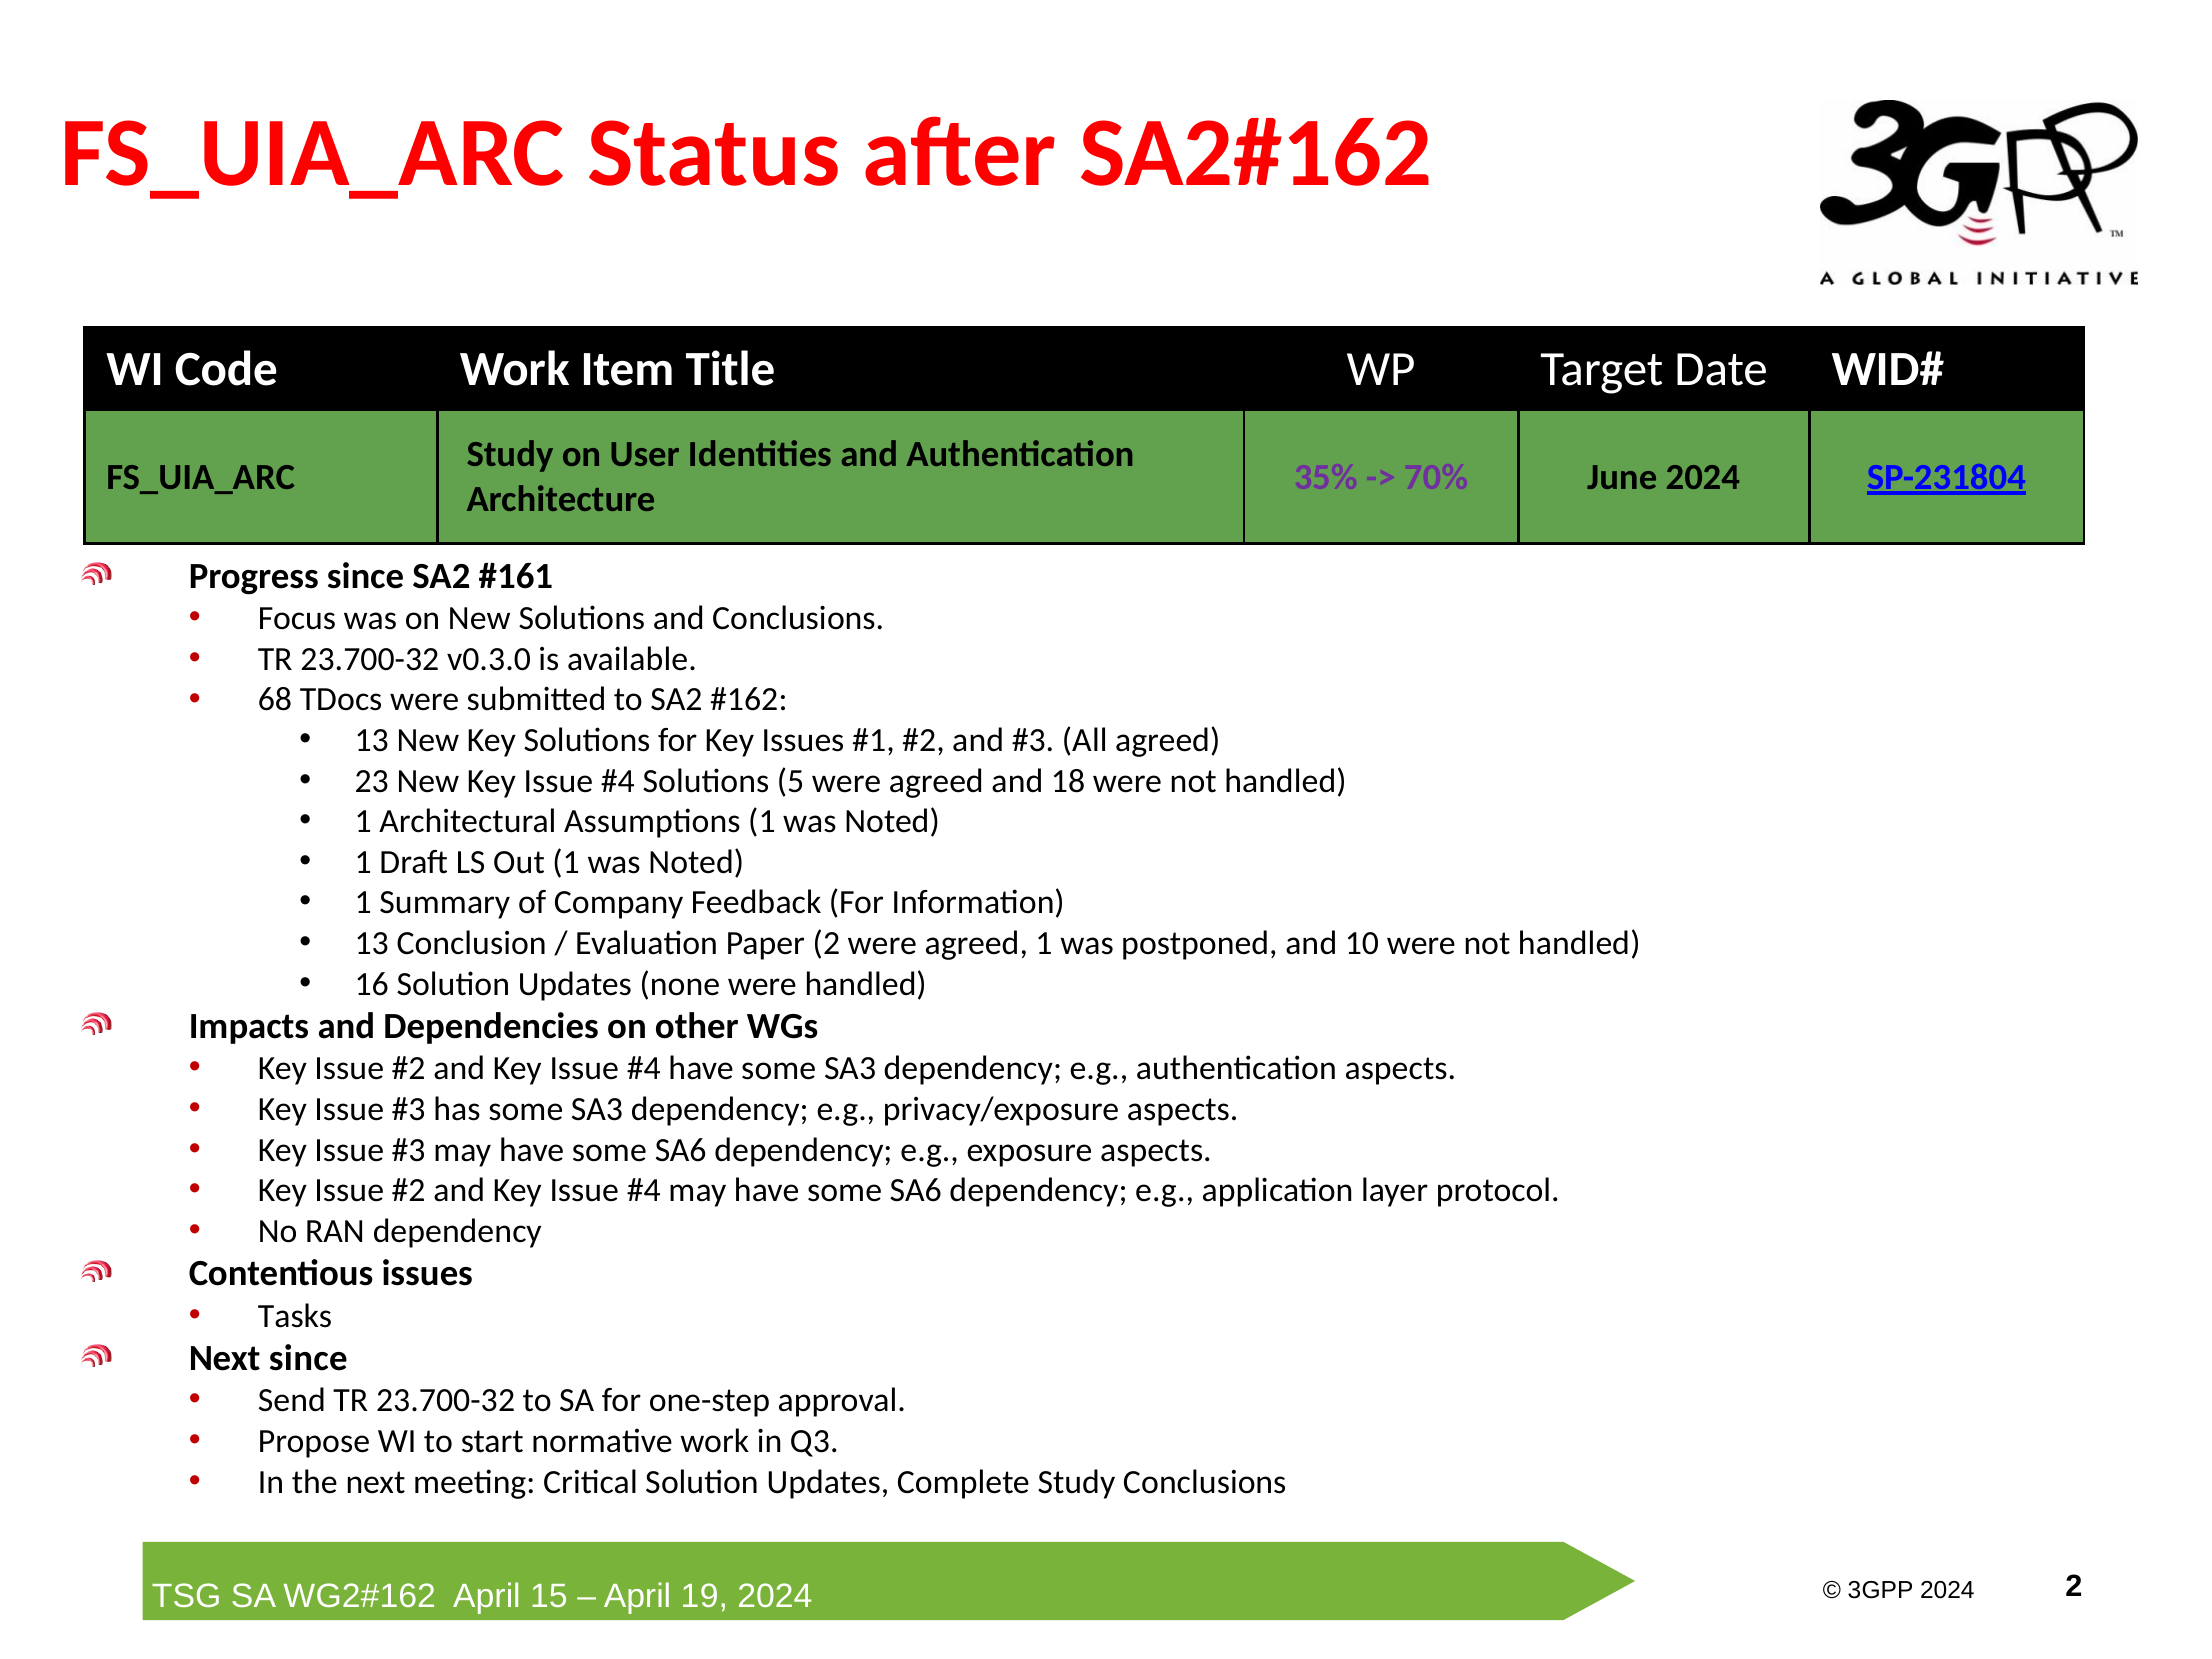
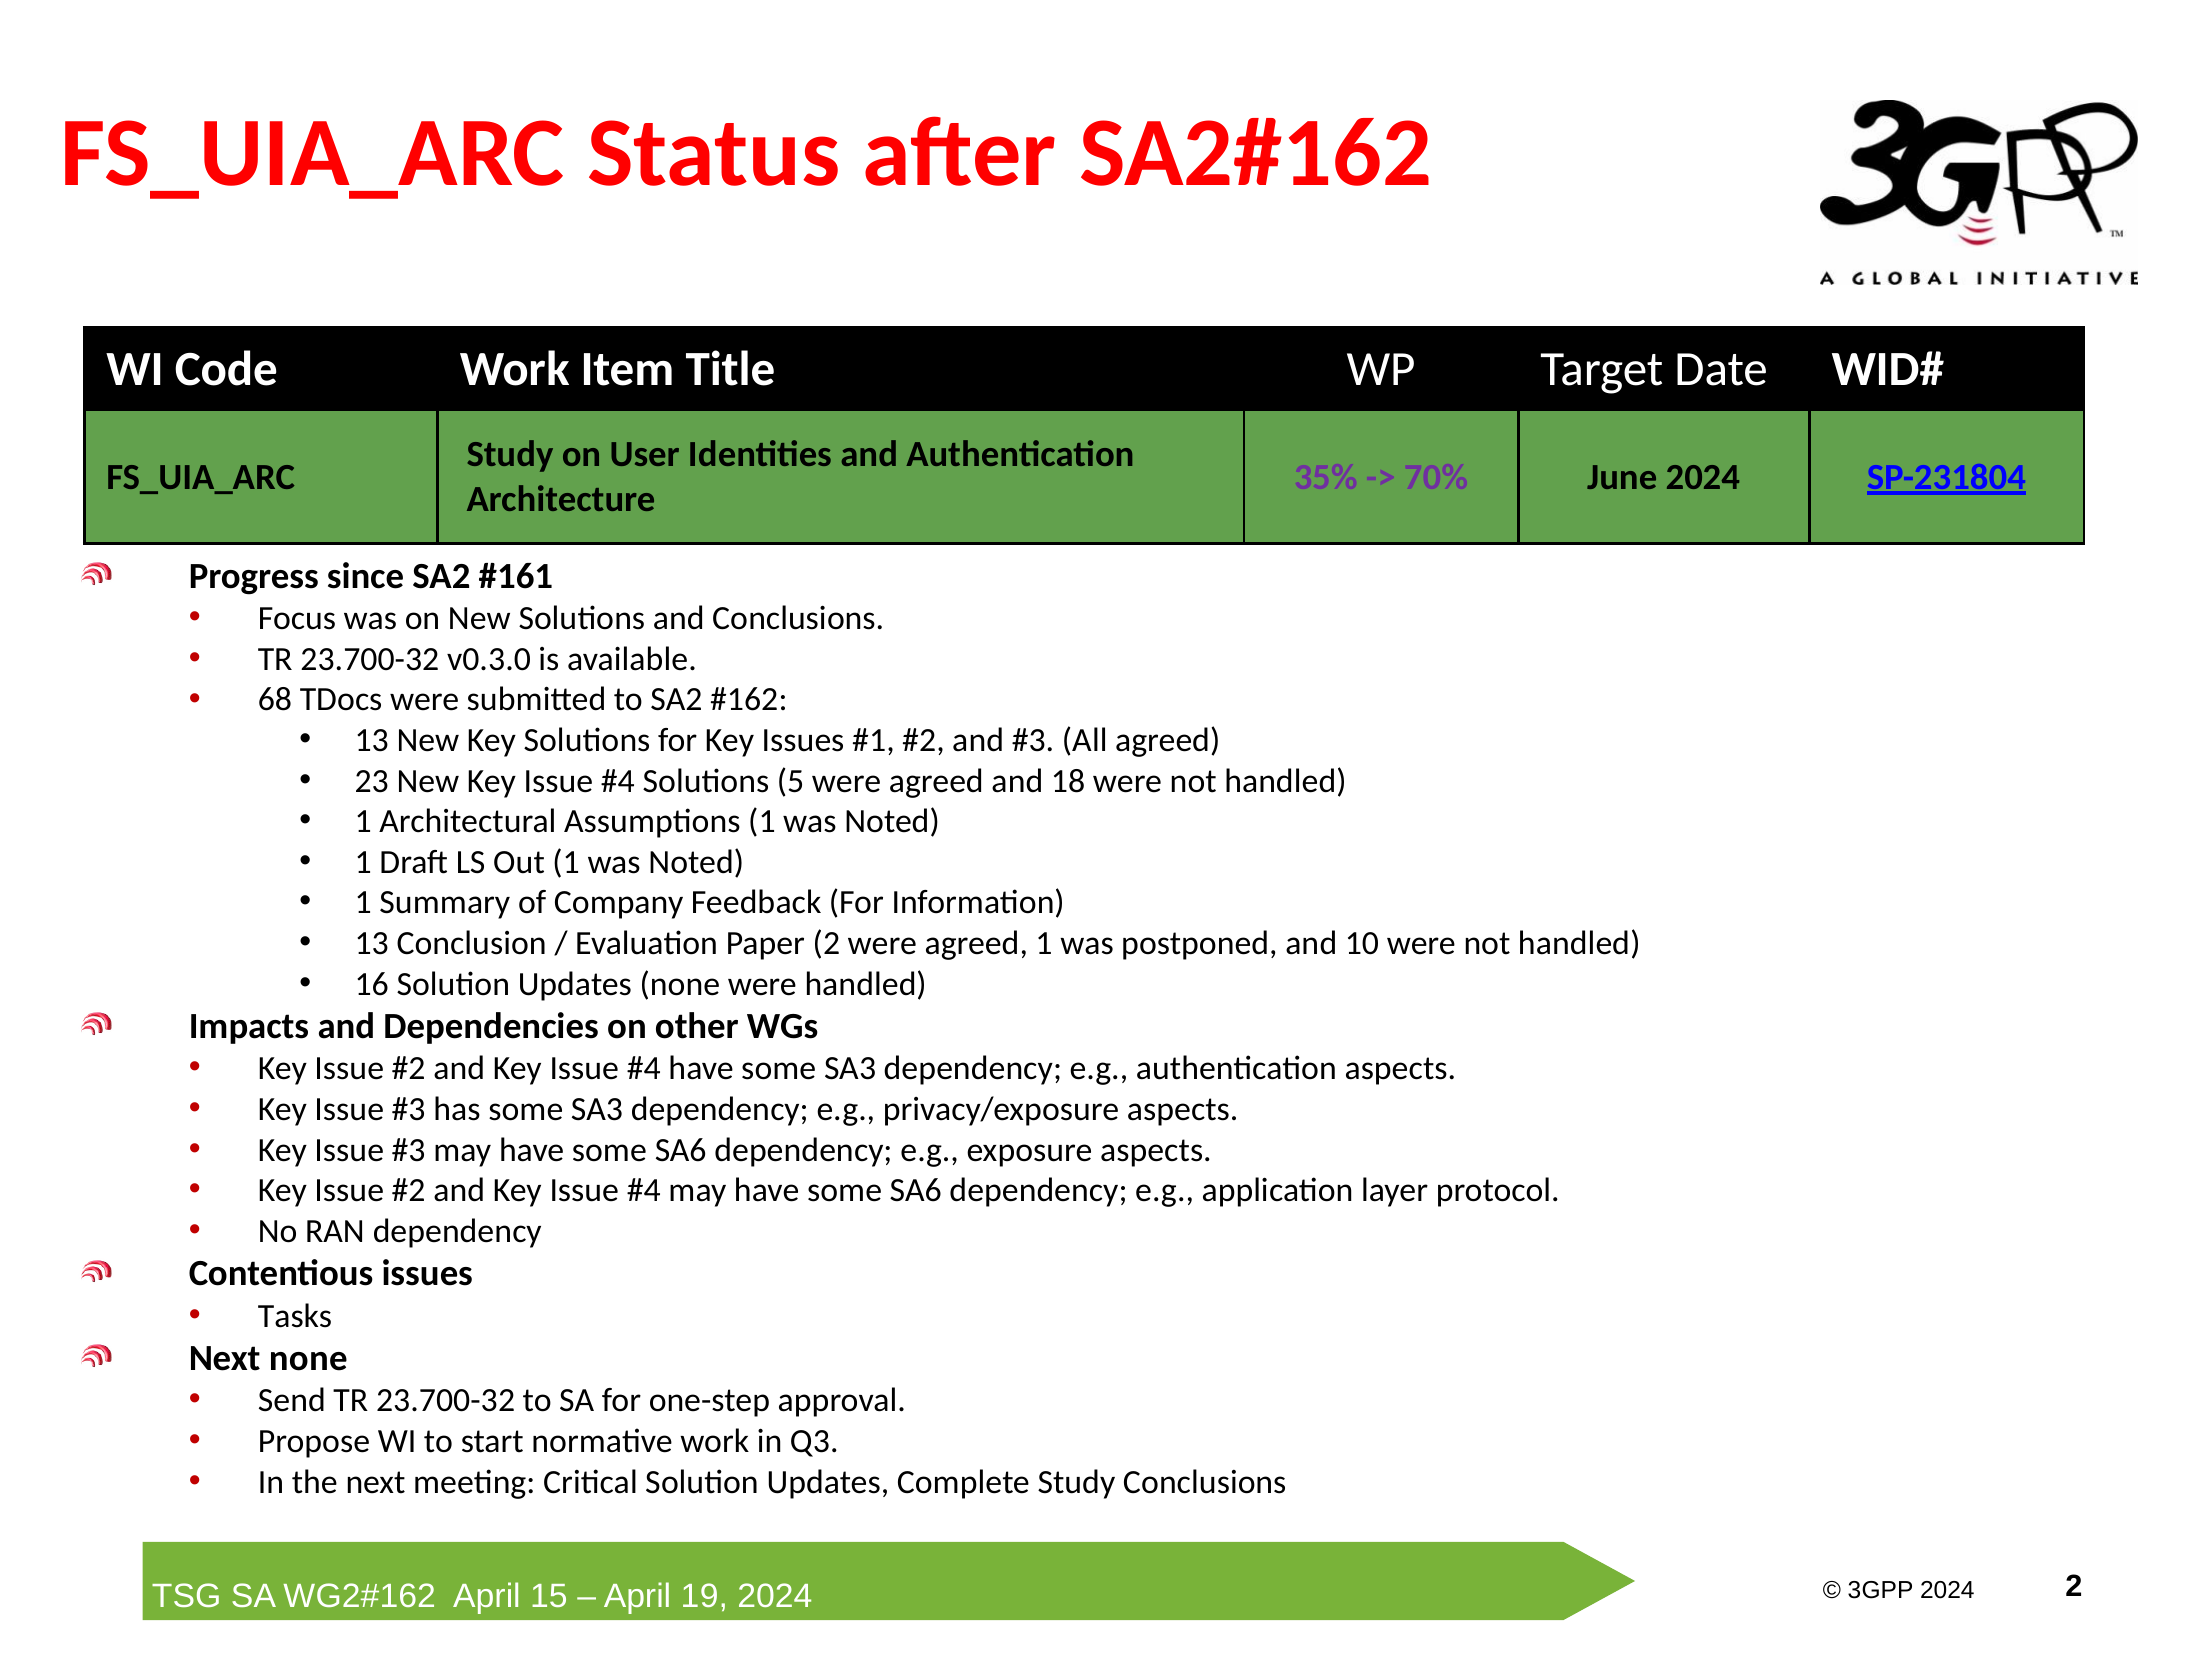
Next since: since -> none (308, 1358)
